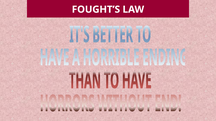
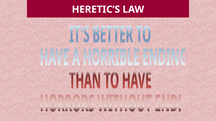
FOUGHT’S: FOUGHT’S -> HERETIC’S (96, 9)
